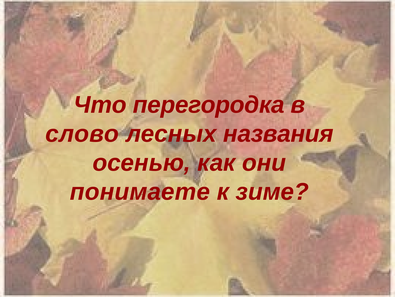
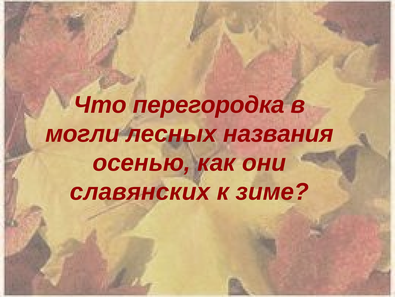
слово: слово -> могли (82, 134)
понимаете: понимаете -> славянских (140, 191)
